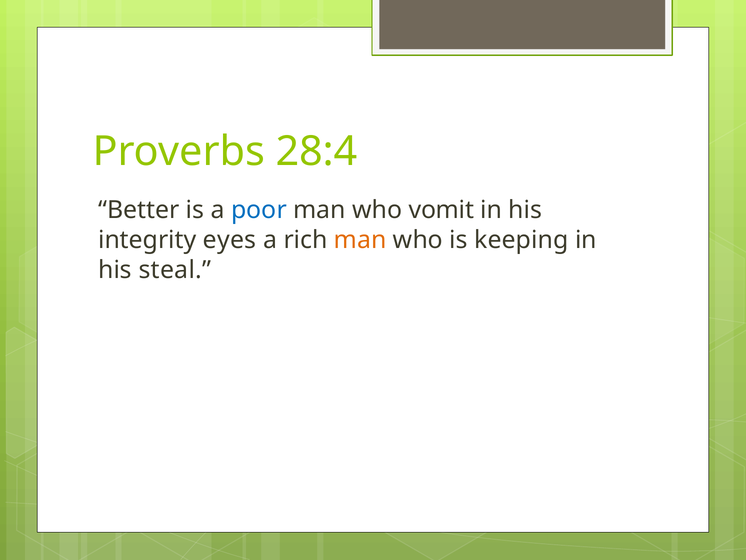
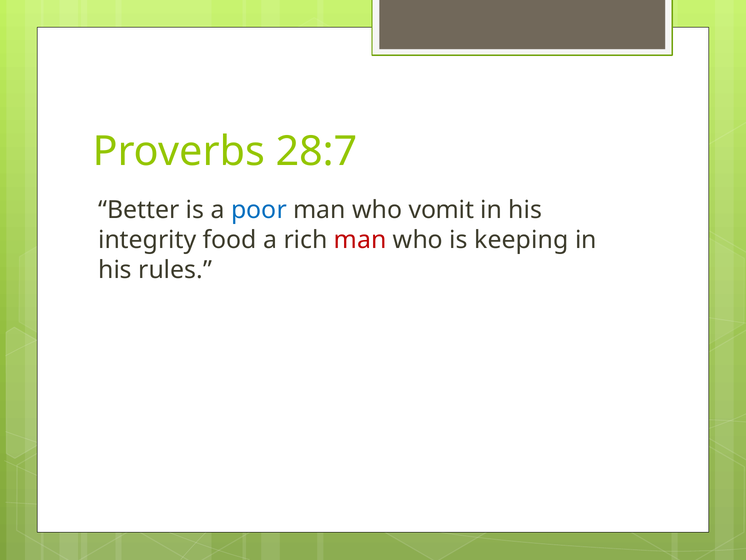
28:4: 28:4 -> 28:7 (317, 151)
eyes: eyes -> food (230, 240)
man colour: orange -> red (360, 240)
steal: steal -> rules (175, 270)
